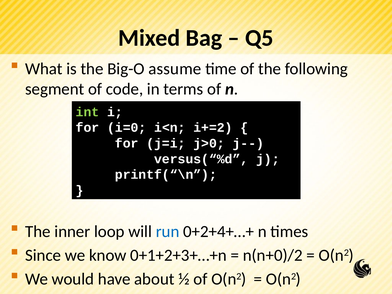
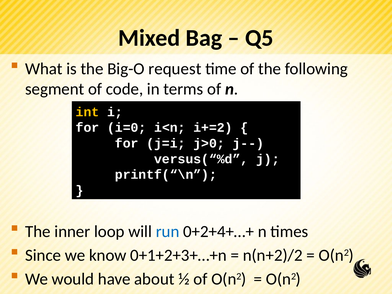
assume: assume -> request (175, 69)
int colour: light green -> yellow (87, 112)
n(n+0)/2: n(n+0)/2 -> n(n+2)/2 (273, 255)
